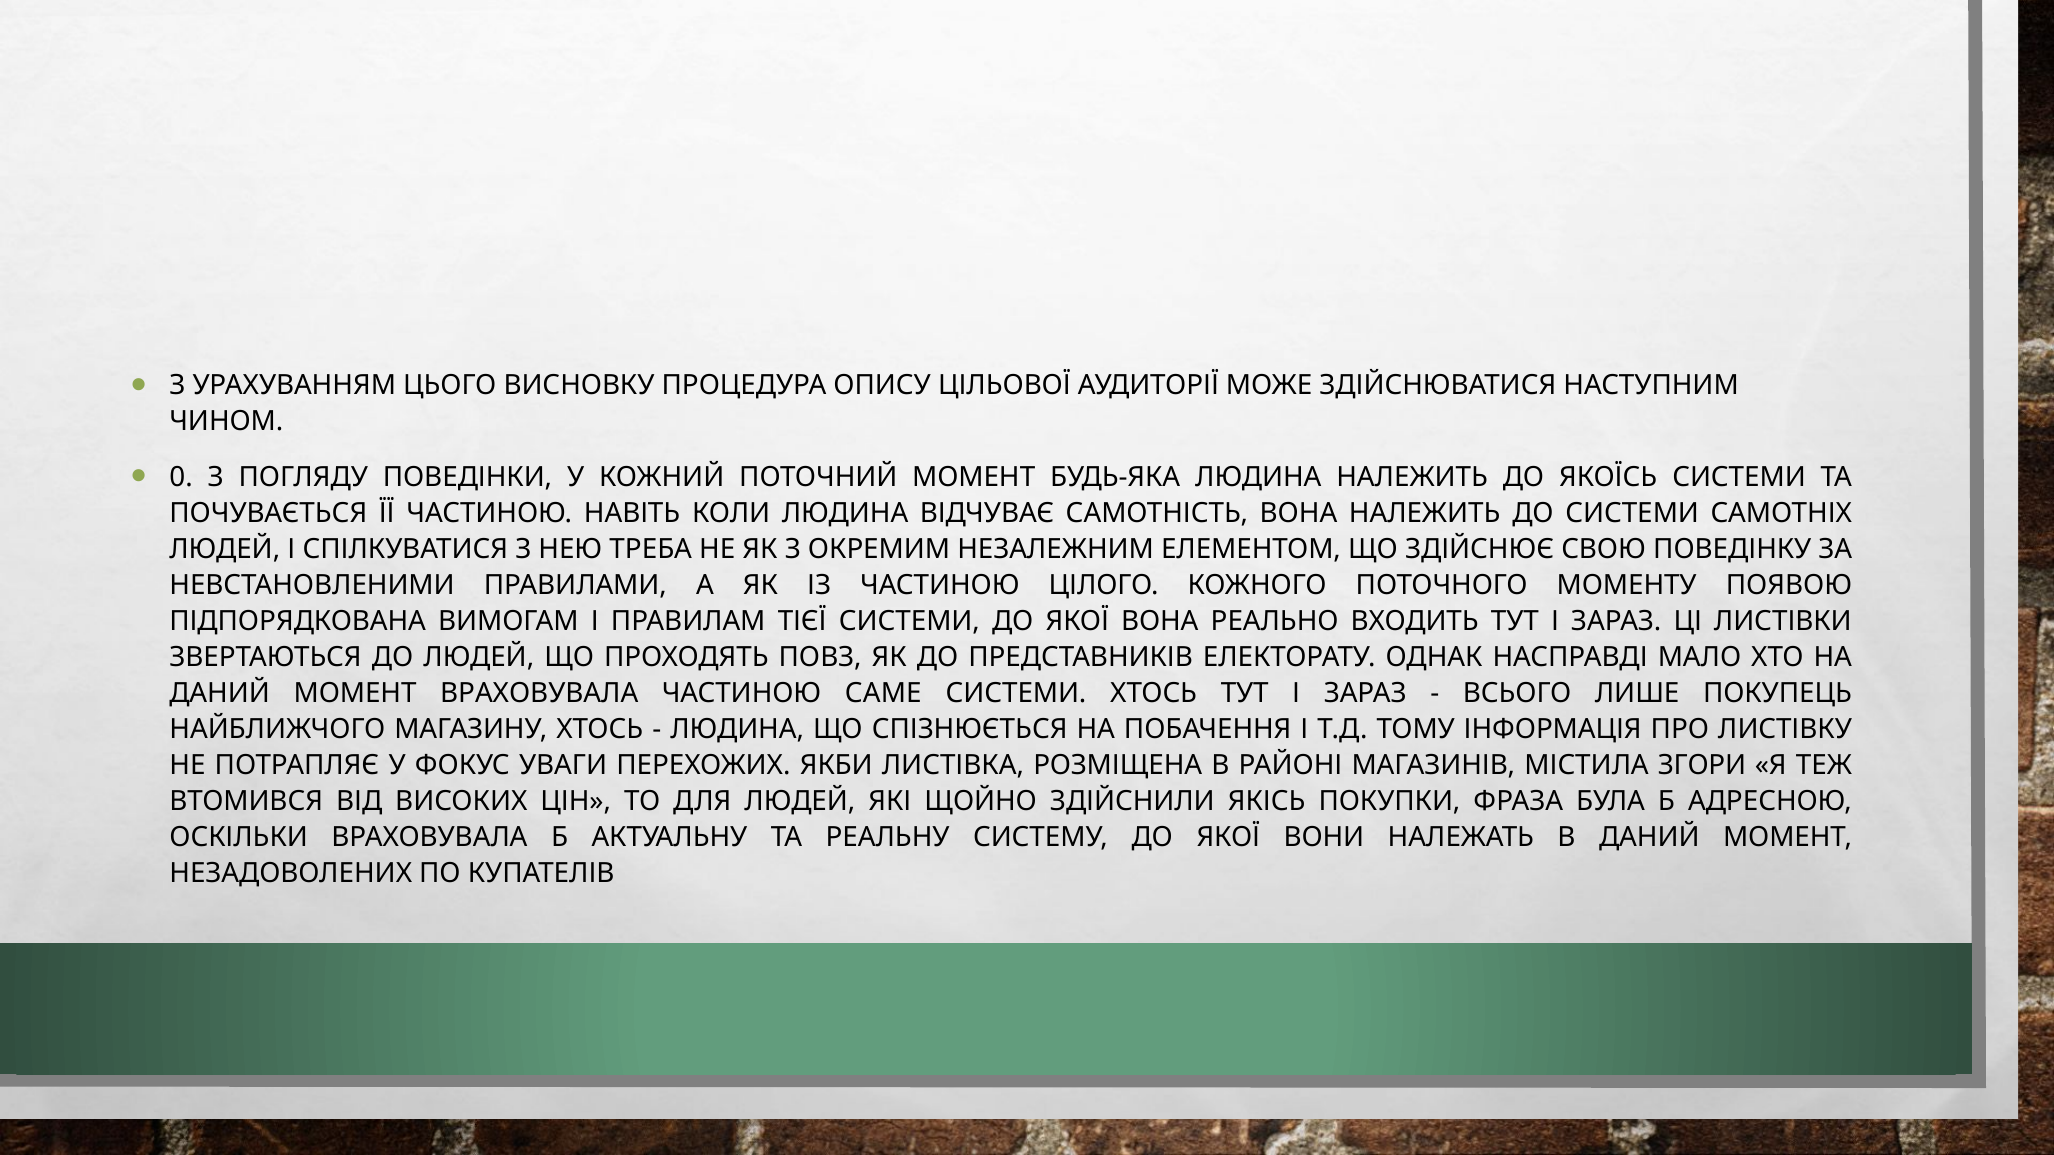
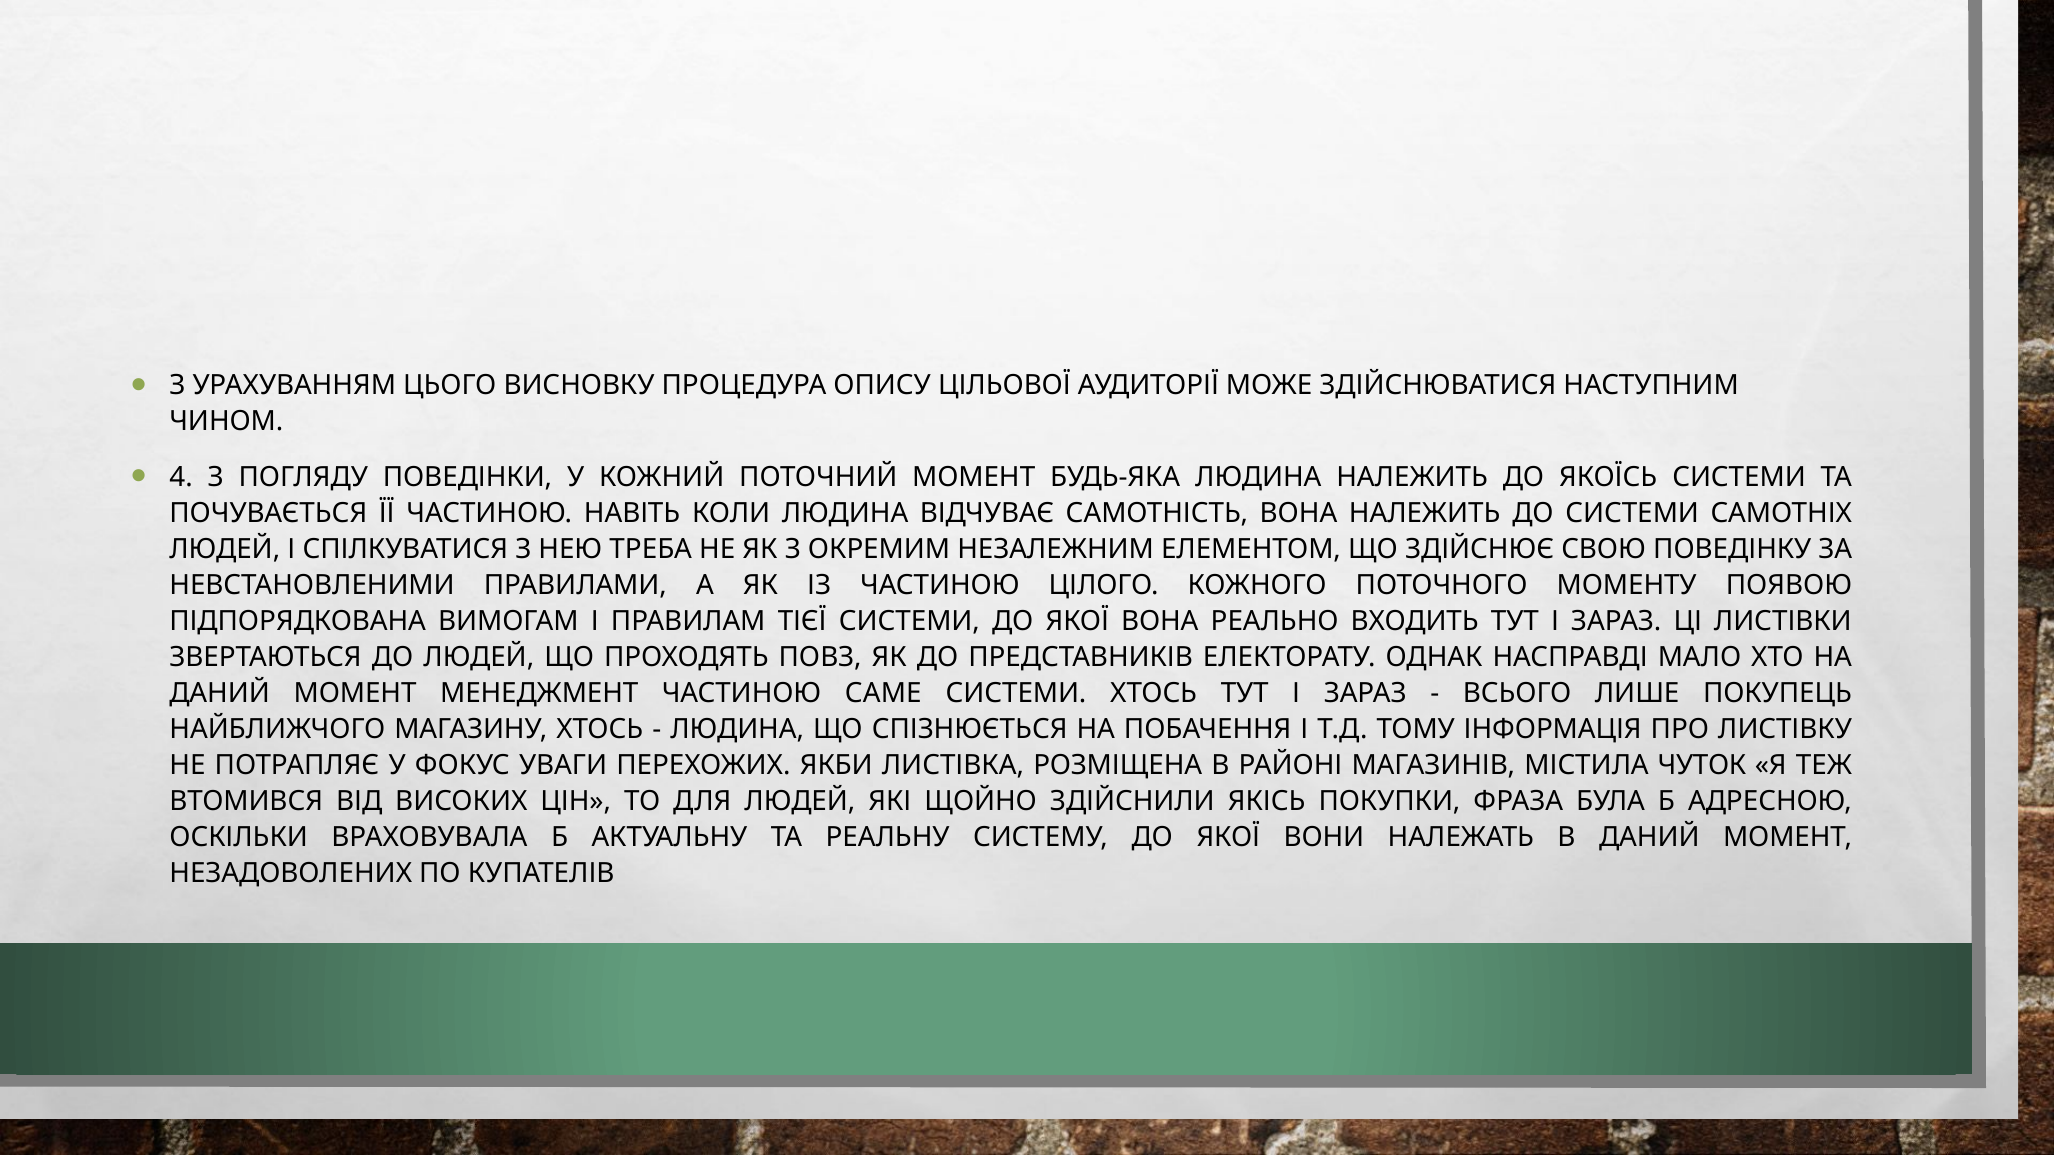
0: 0 -> 4 (181, 477)
МОМЕНТ ВРАХОВУВАЛА: ВРАХОВУВАЛА -> МЕНЕДЖМЕНТ (539, 694)
ЗГОРИ: ЗГОРИ -> ЧУТОК (1702, 766)
